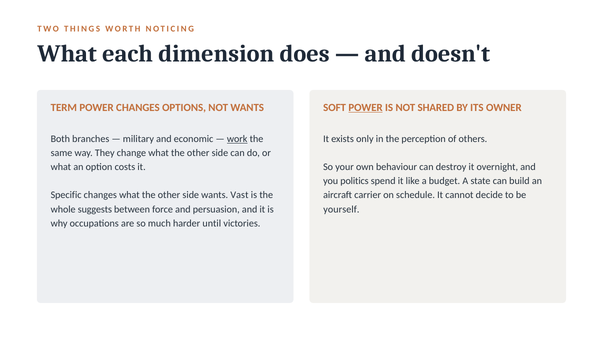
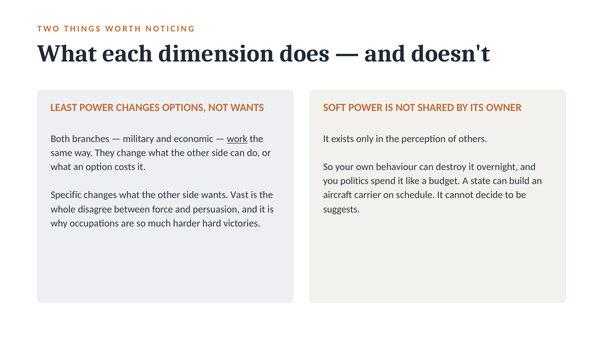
TERM: TERM -> LEAST (64, 108)
POWER underline: present -> none (366, 108)
suggests: suggests -> disagree (95, 209)
yourself: yourself -> suggests (341, 209)
until: until -> hard (212, 223)
